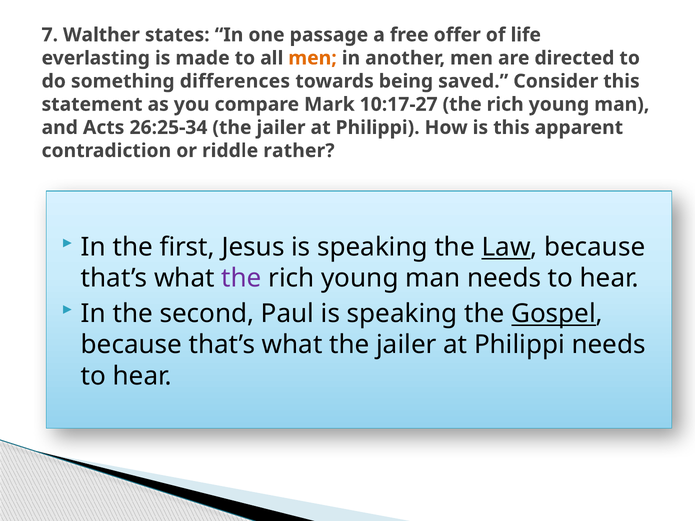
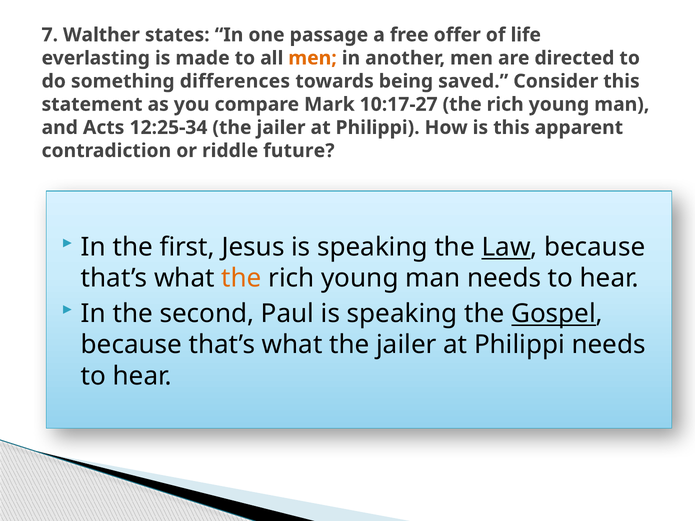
26:25-34: 26:25-34 -> 12:25-34 (168, 128)
rather: rather -> future (299, 151)
the colour: purple -> orange (241, 278)
